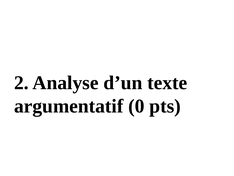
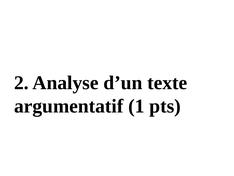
0: 0 -> 1 (136, 106)
